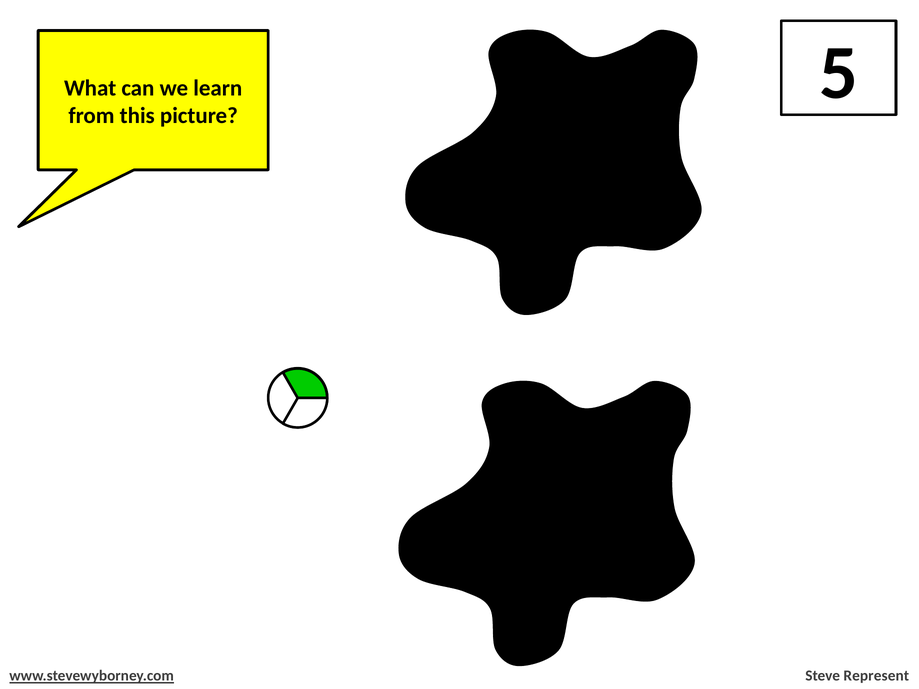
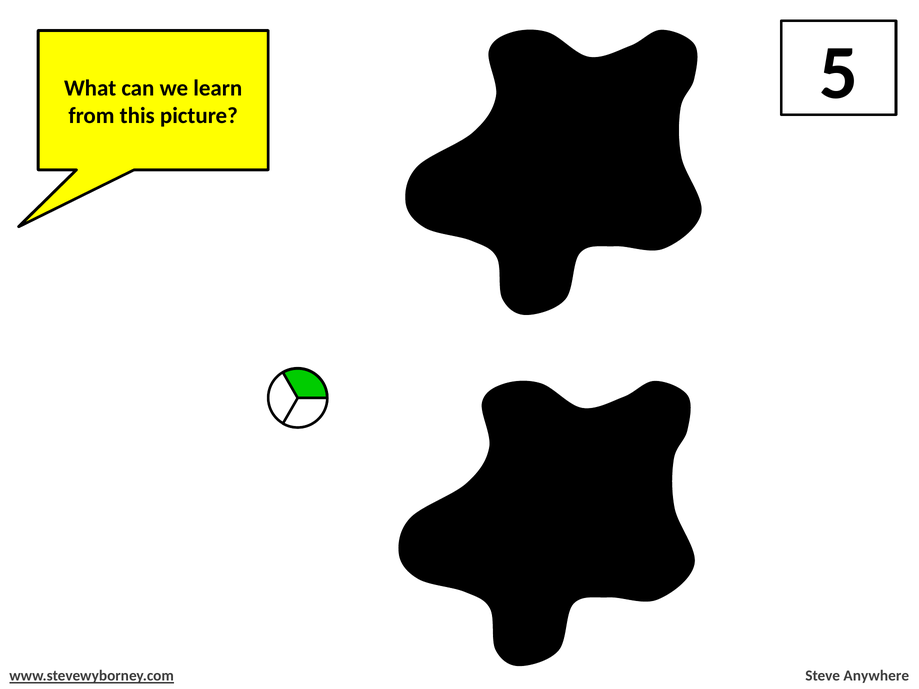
Represent: Represent -> Anywhere (876, 676)
